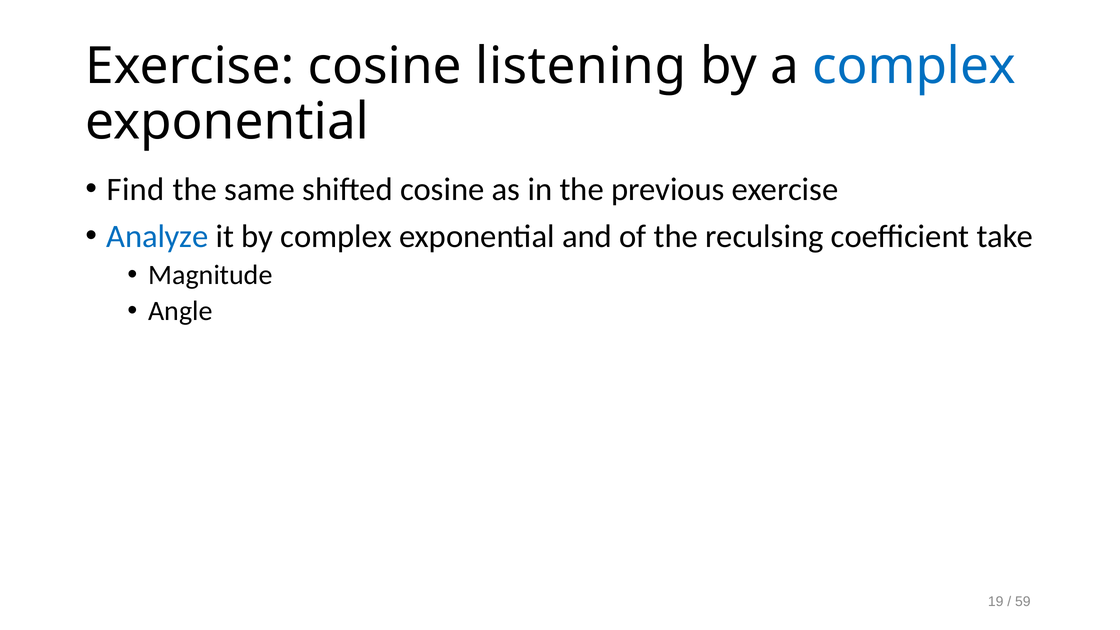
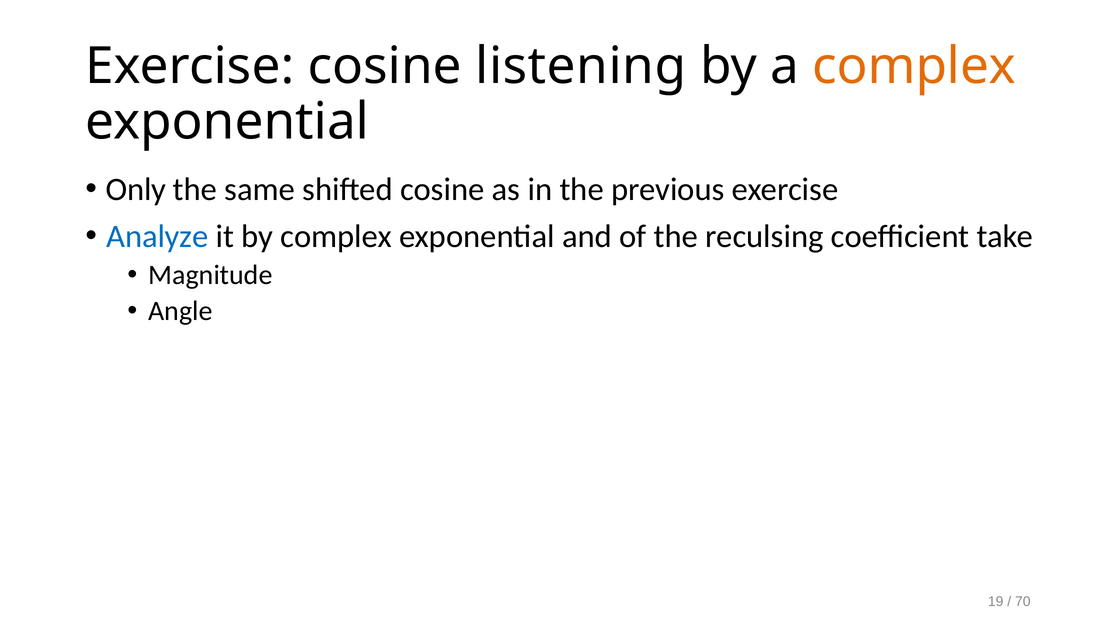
complex colour: blue -> orange (914, 66)
Find: Find -> Only (136, 189)
59: 59 -> 70 (1023, 602)
